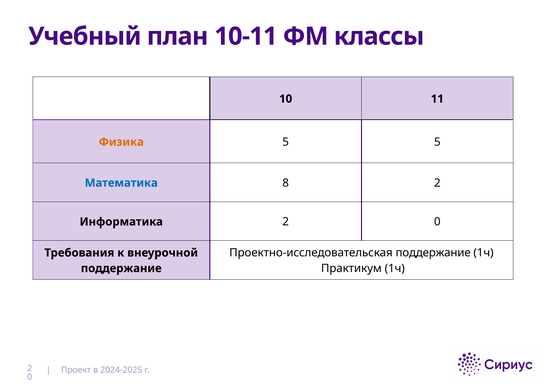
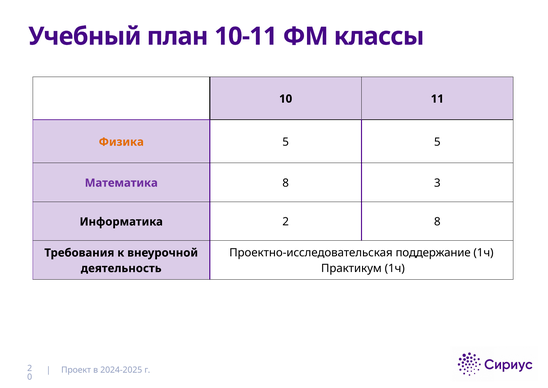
Математика colour: blue -> purple (121, 183)
8 2: 2 -> 3 (437, 183)
Информатика 2 0: 0 -> 8 (437, 222)
поддержание: поддержание -> деятельность (121, 268)
